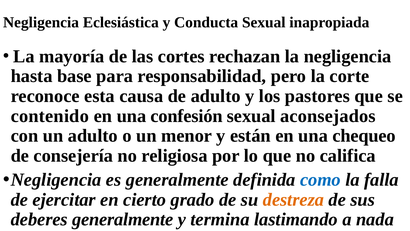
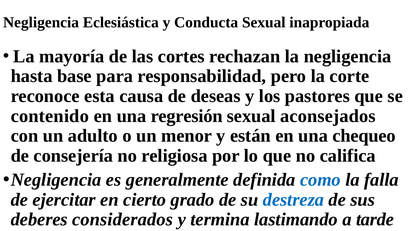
de adulto: adulto -> deseas (216, 96)
confesión: confesión -> regresión (187, 116)
destreza colour: orange -> blue (293, 199)
deberes generalmente: generalmente -> considerados (123, 219)
nada: nada -> tarde (375, 219)
